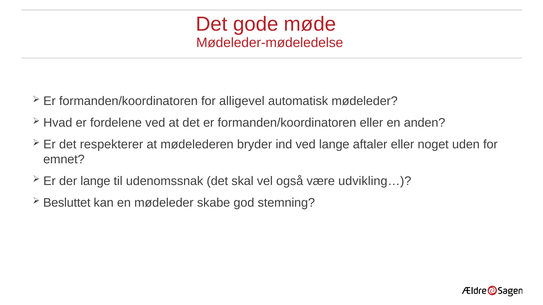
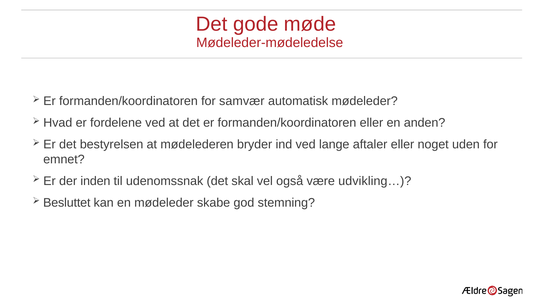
alligevel: alligevel -> samvær (242, 101)
respekterer: respekterer -> bestyrelsen (112, 145)
der lange: lange -> inden (95, 181)
